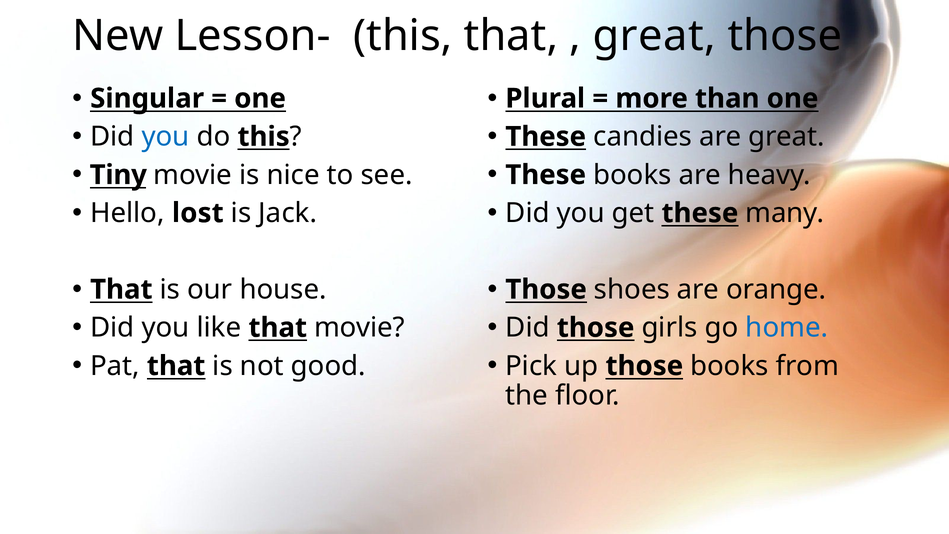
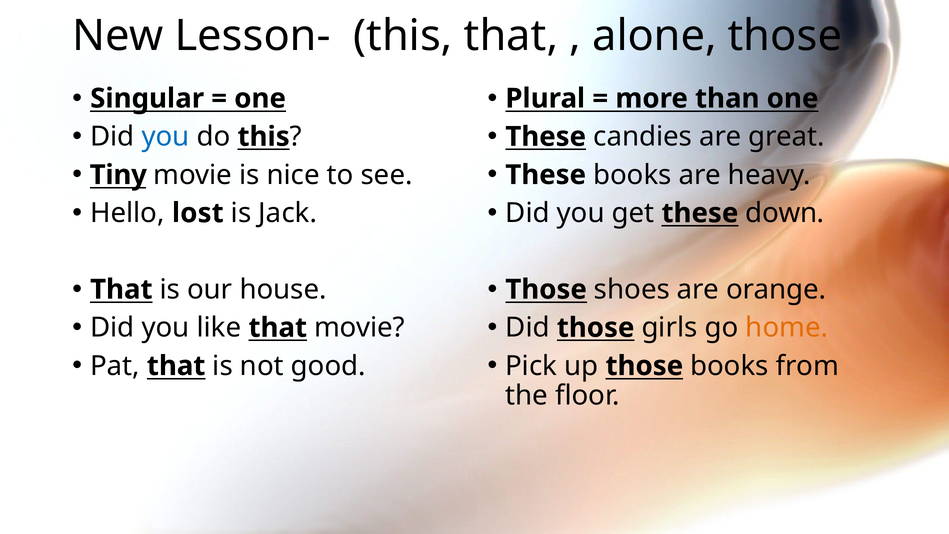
great: great -> alone (655, 36)
many: many -> down (785, 213)
home colour: blue -> orange (787, 328)
